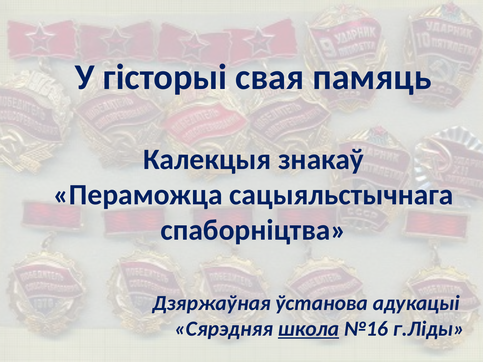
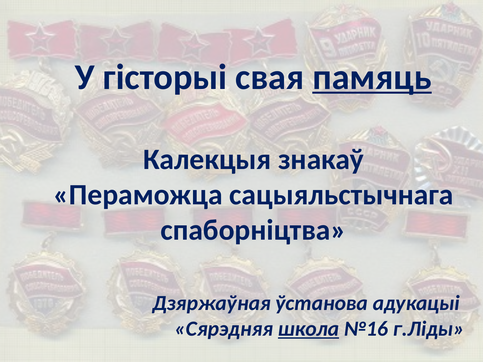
памяць underline: none -> present (372, 77)
